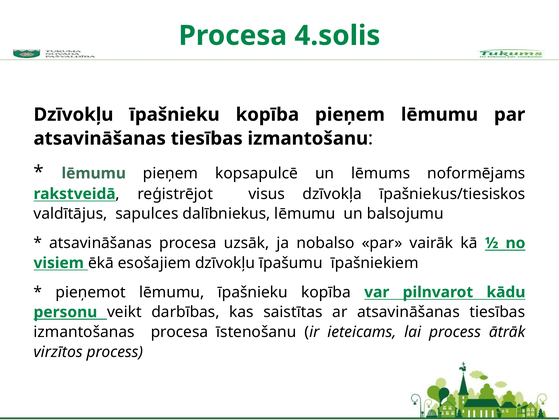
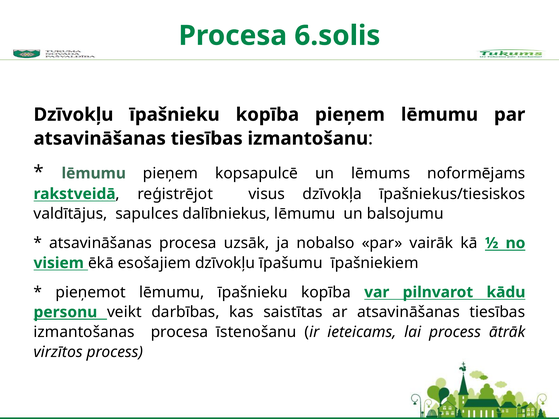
4.solis: 4.solis -> 6.solis (337, 36)
